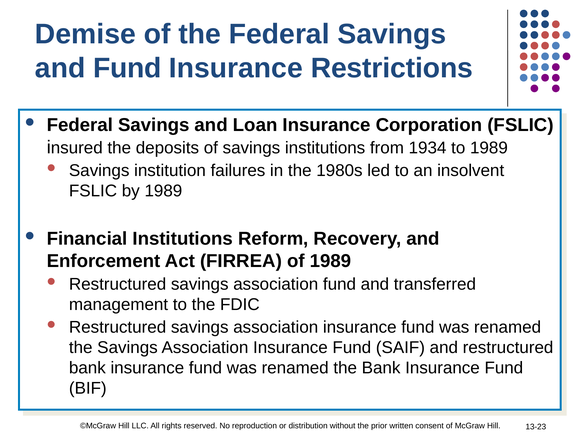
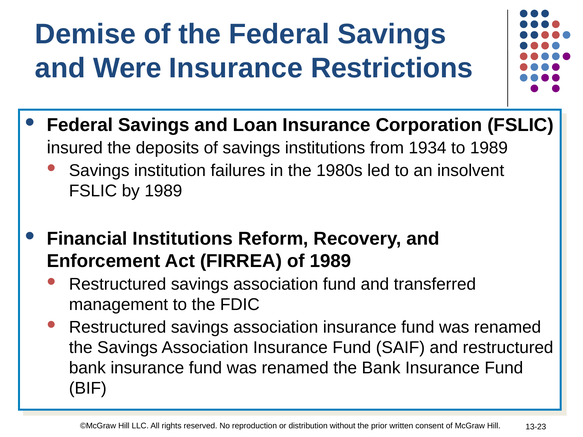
and Fund: Fund -> Were (127, 68)
